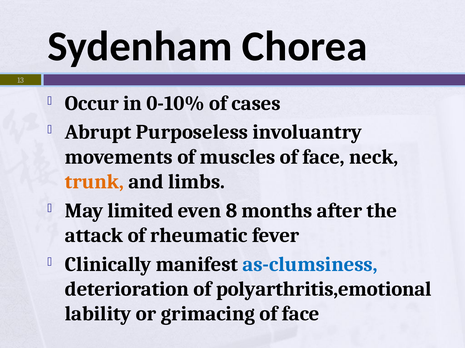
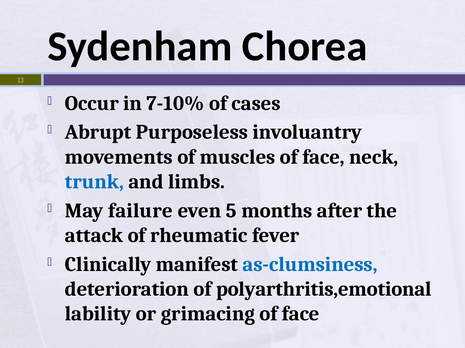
0-10%: 0-10% -> 7-10% (176, 103)
trunk colour: orange -> blue (94, 182)
limited: limited -> failure (140, 211)
8: 8 -> 5 (231, 211)
